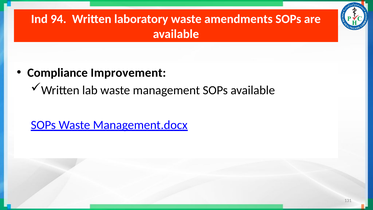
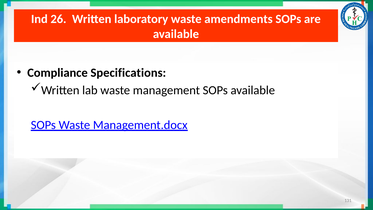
94: 94 -> 26 (58, 19)
Improvement: Improvement -> Specifications (128, 73)
